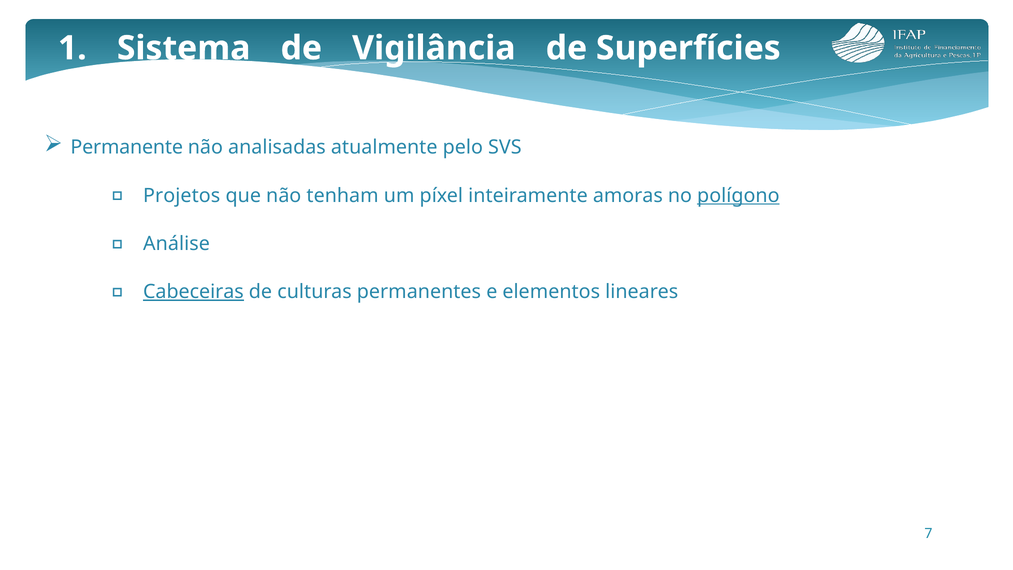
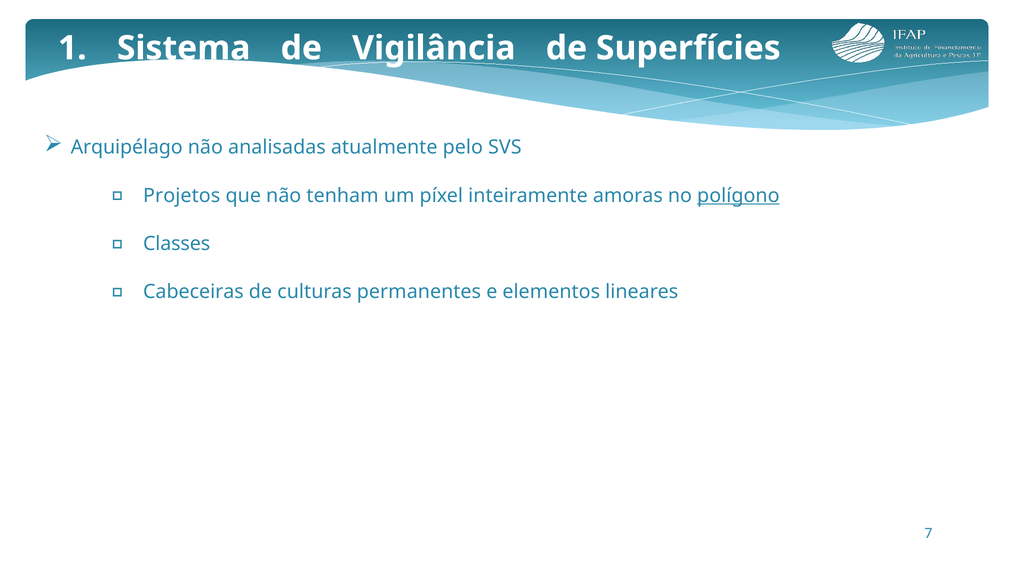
Permanente: Permanente -> Arquipélago (127, 147)
Análise: Análise -> Classes (177, 244)
Cabeceiras underline: present -> none (193, 292)
